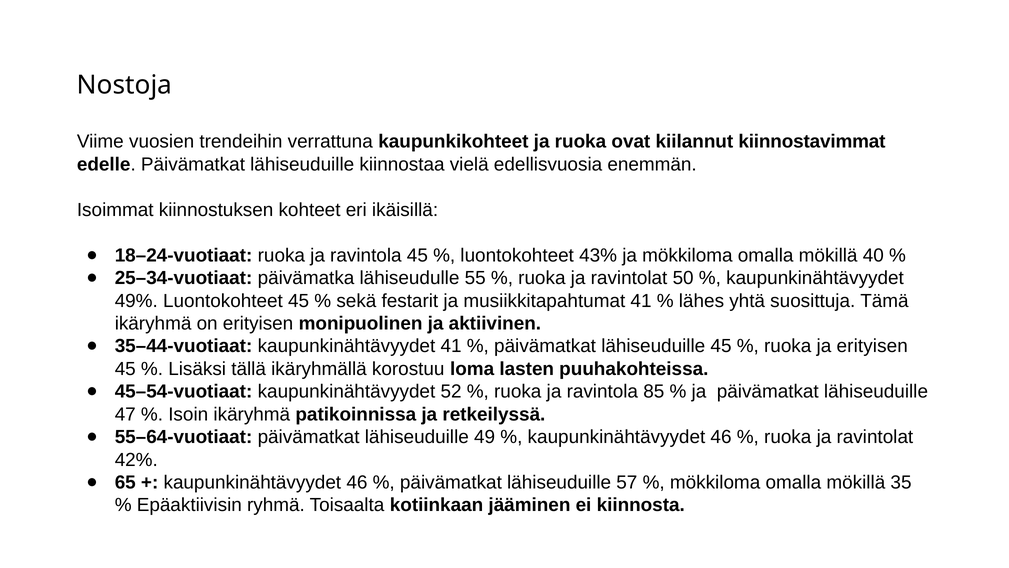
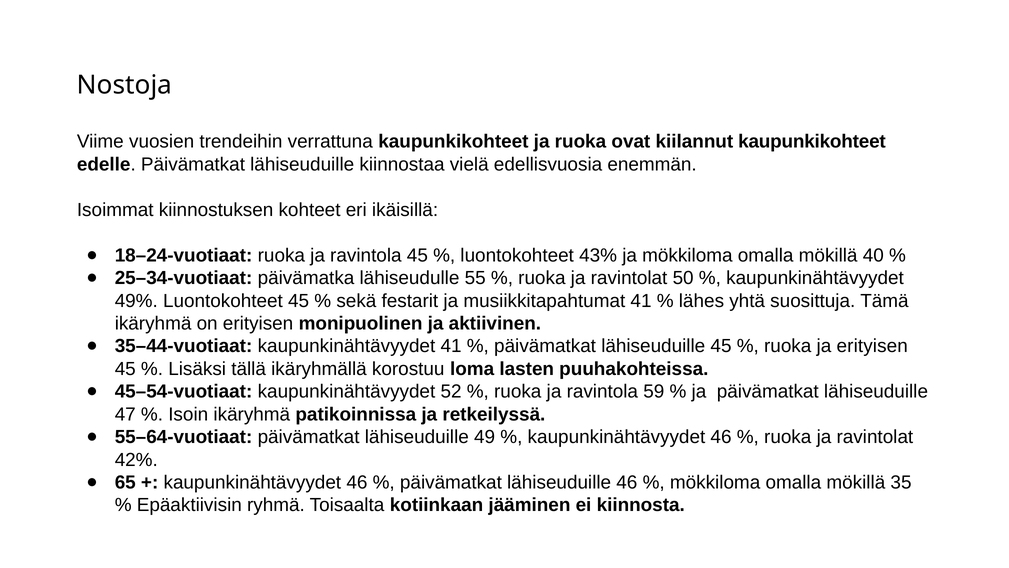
kiilannut kiinnostavimmat: kiinnostavimmat -> kaupunkikohteet (812, 142)
85: 85 -> 59 (654, 391)
lähiseuduille 57: 57 -> 46 (627, 482)
